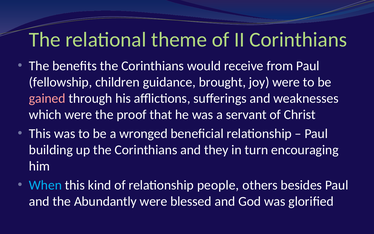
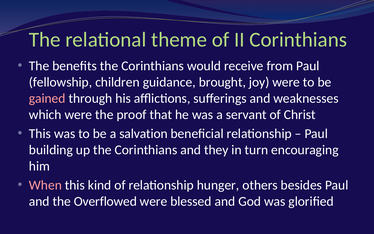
wronged: wronged -> salvation (143, 134)
When colour: light blue -> pink (45, 185)
people: people -> hunger (218, 185)
Abundantly: Abundantly -> Overflowed (105, 201)
